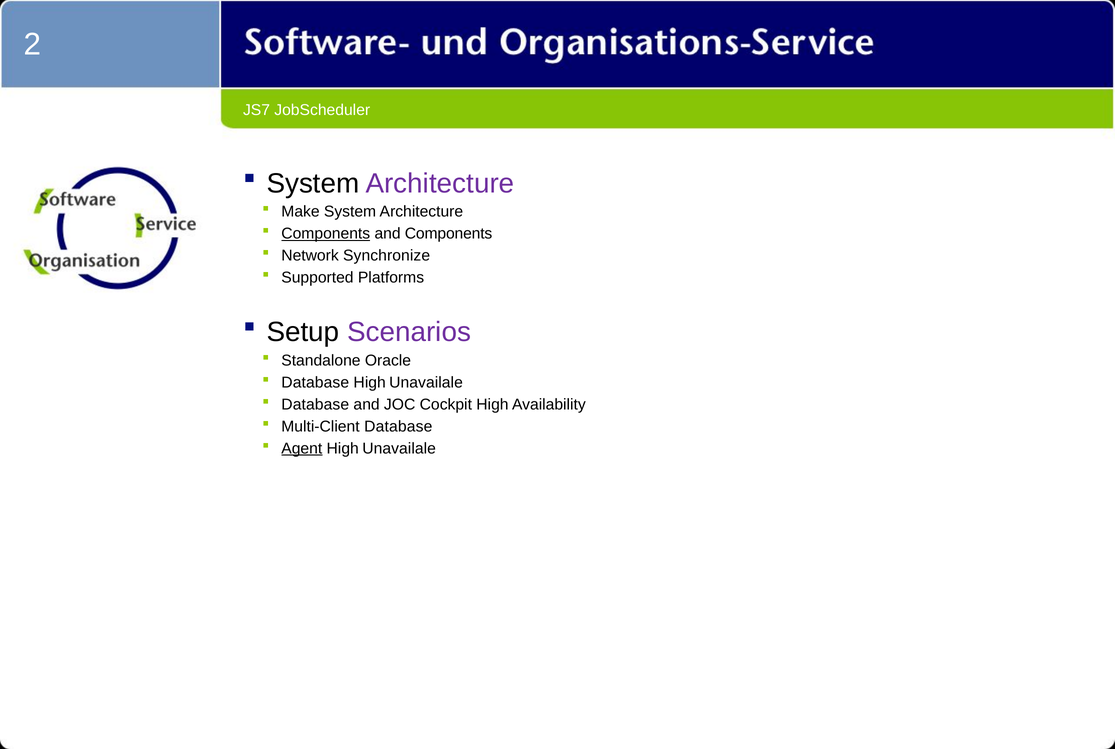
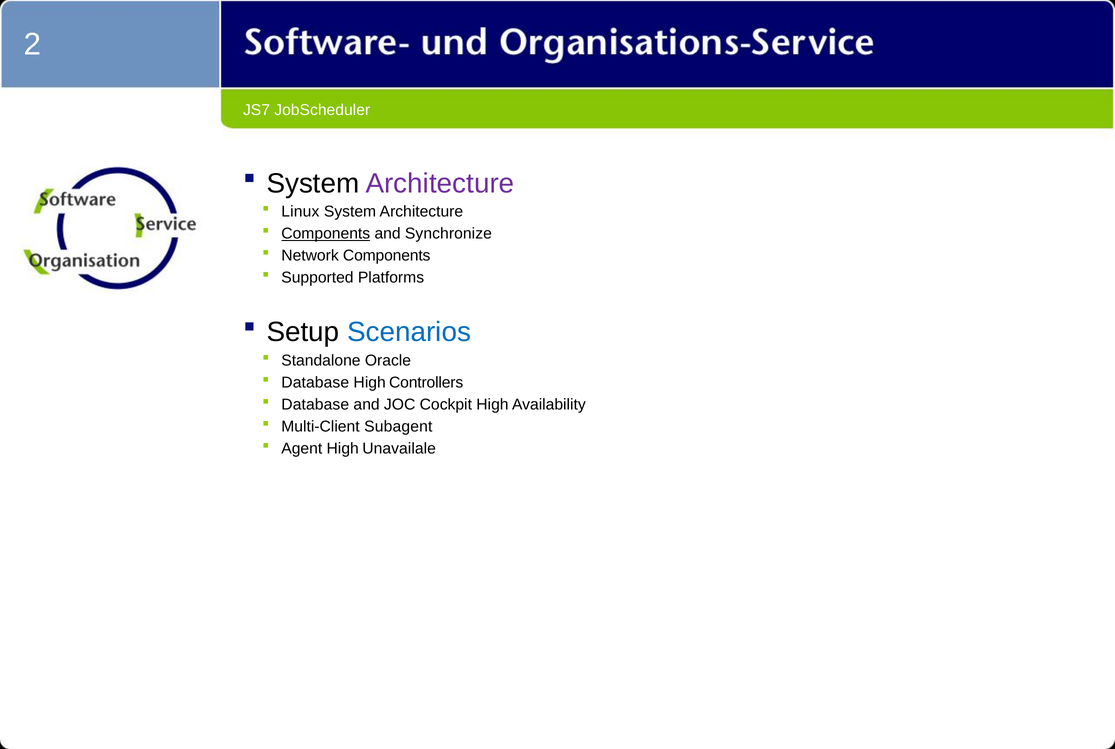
Make: Make -> Linux (300, 212)
and Components: Components -> Synchronize (448, 234)
Network Synchronize: Synchronize -> Components (387, 256)
Scenarios colour: purple -> blue (409, 332)
Unavailale: Unavailale -> Controllers (426, 382)
Multi-Client Database: Database -> Subagent (398, 426)
Agent underline: present -> none (302, 448)
